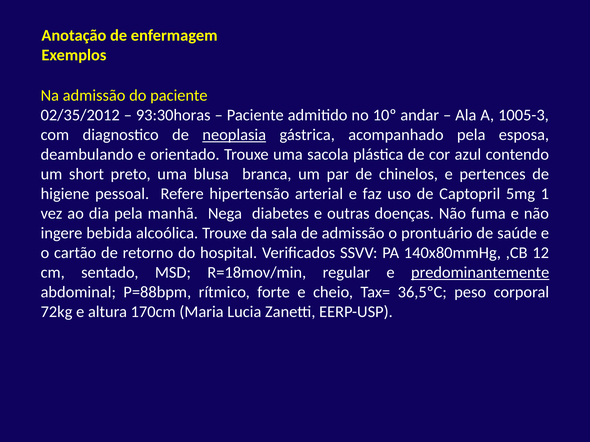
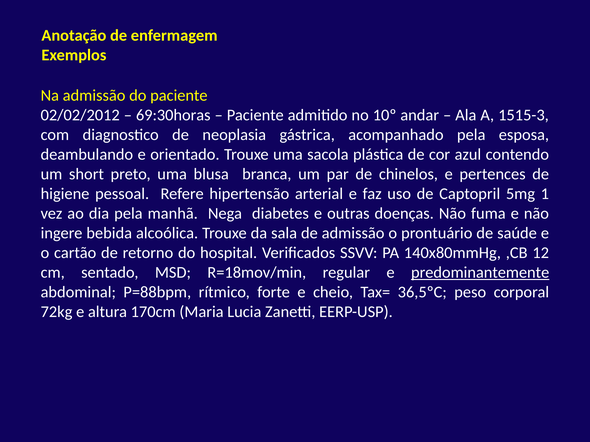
02/35/2012: 02/35/2012 -> 02/02/2012 (80, 115)
93:30horas: 93:30horas -> 69:30horas (173, 115)
1005-3: 1005-3 -> 1515-3 (523, 115)
neoplasia underline: present -> none (234, 135)
